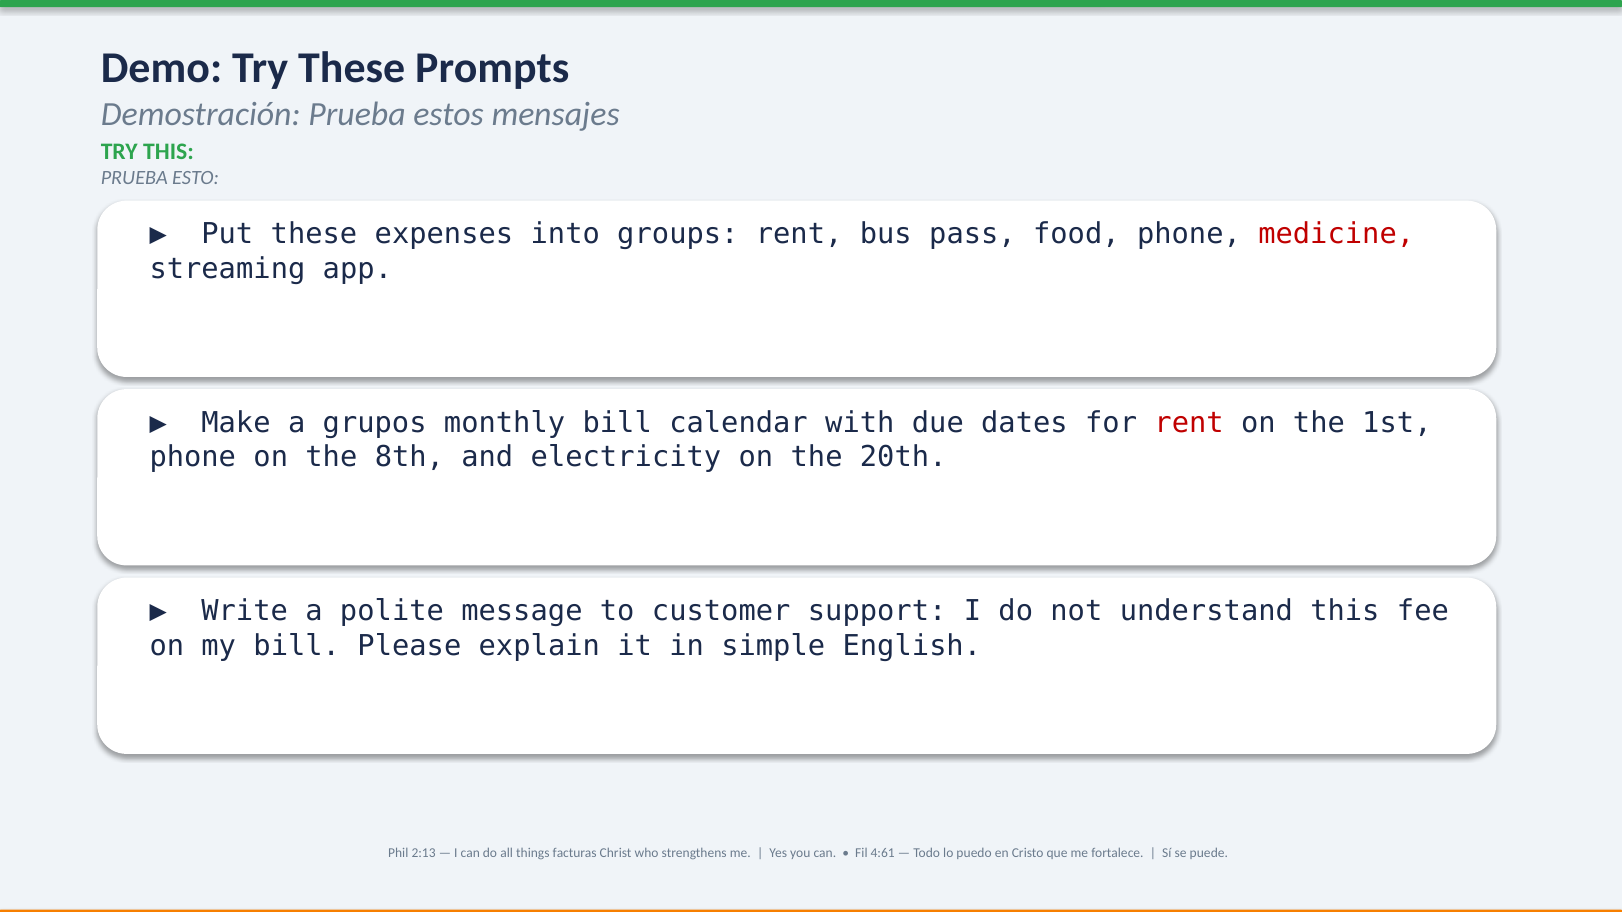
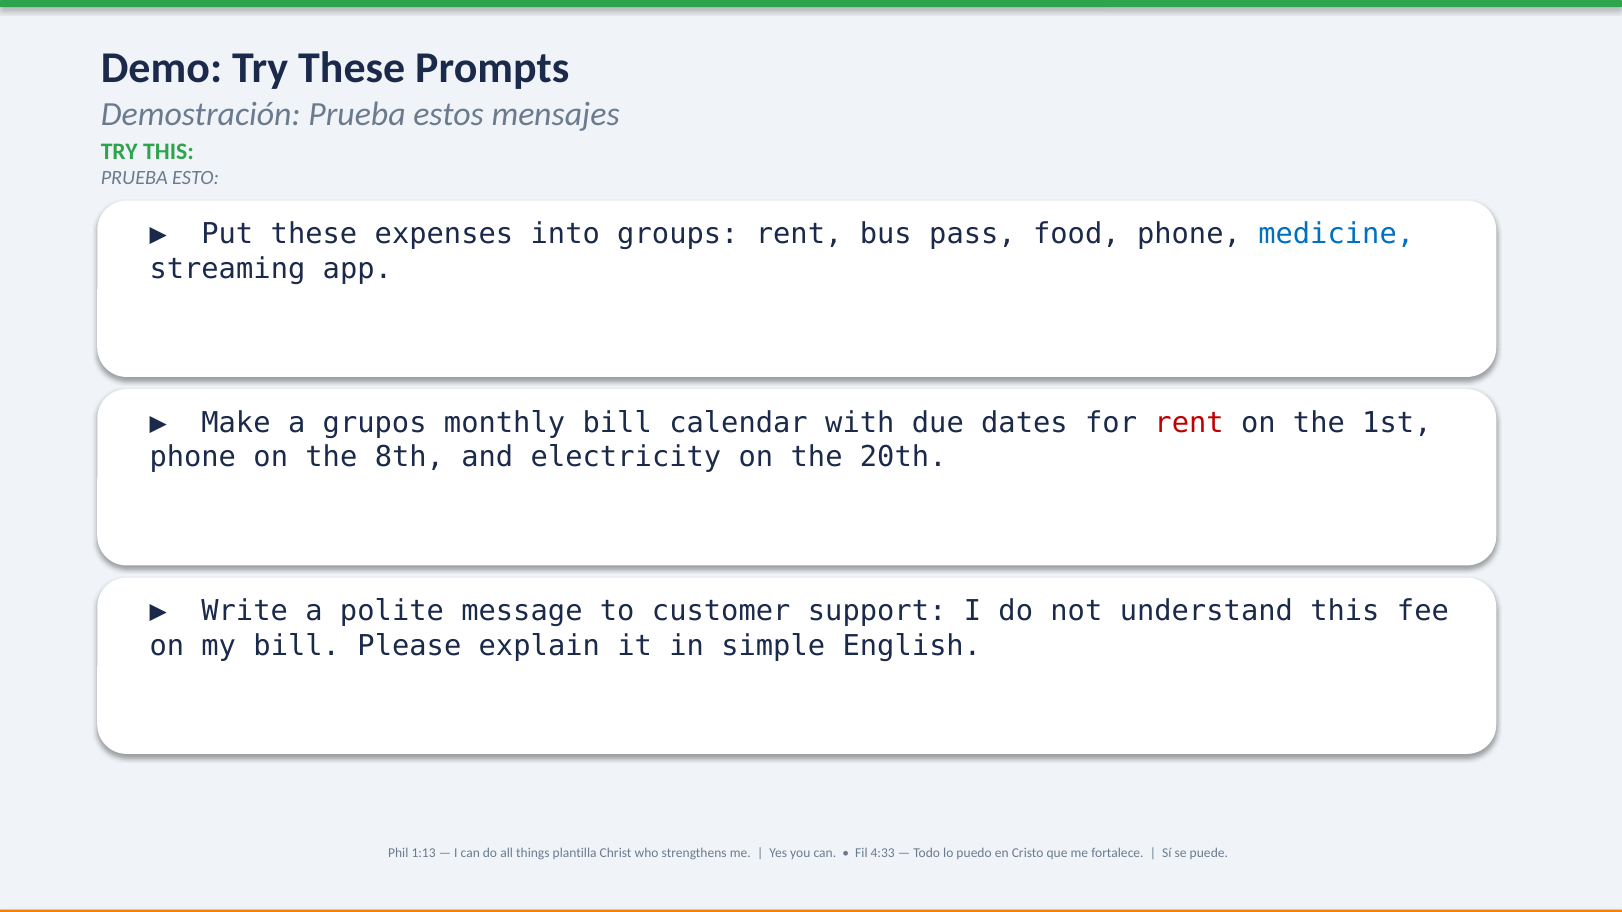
medicine colour: red -> blue (1336, 235)
2:13: 2:13 -> 1:13 (424, 853)
facturas: facturas -> plantilla (575, 853)
4:61: 4:61 -> 4:33 (883, 853)
